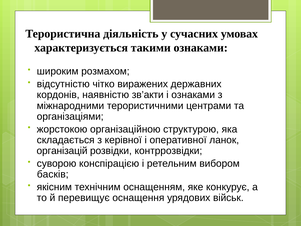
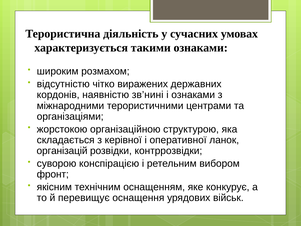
зв’акти: зв’акти -> зв’нині (148, 95)
басків: басків -> фронт (53, 174)
